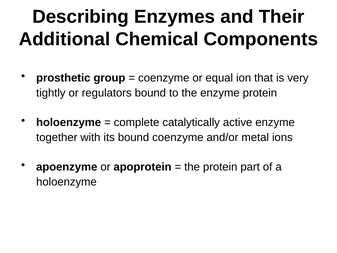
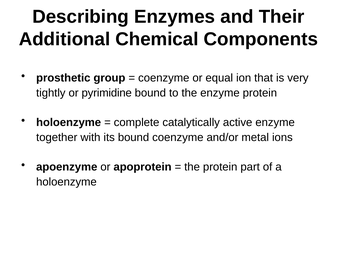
regulators: regulators -> pyrimidine (107, 93)
